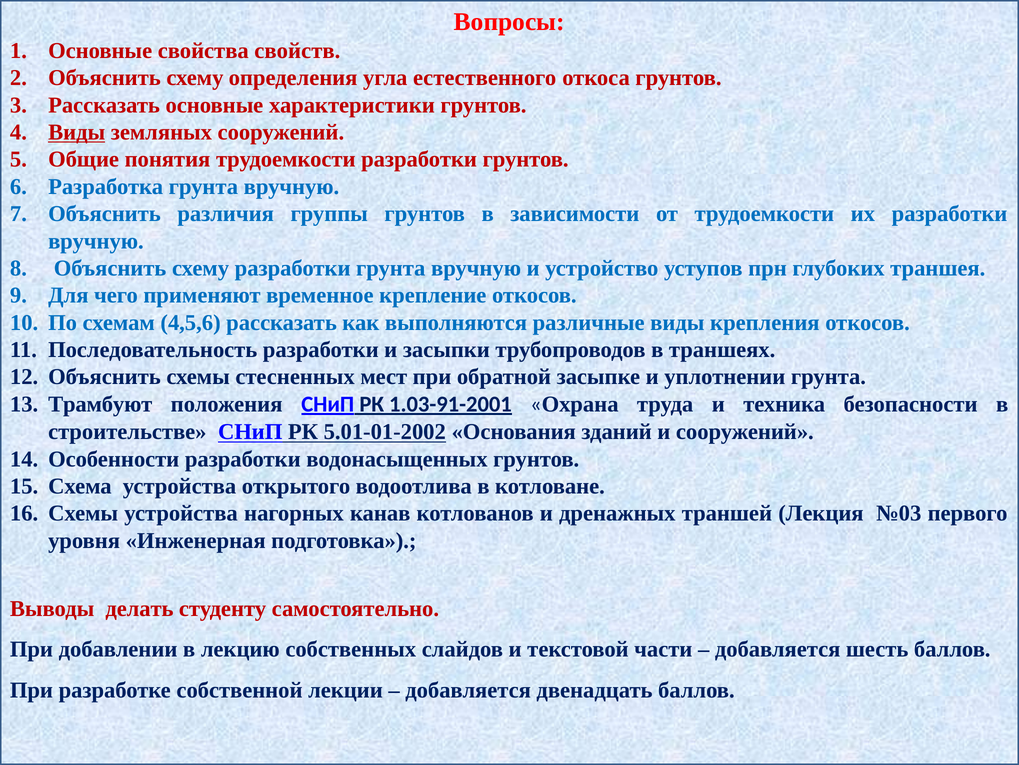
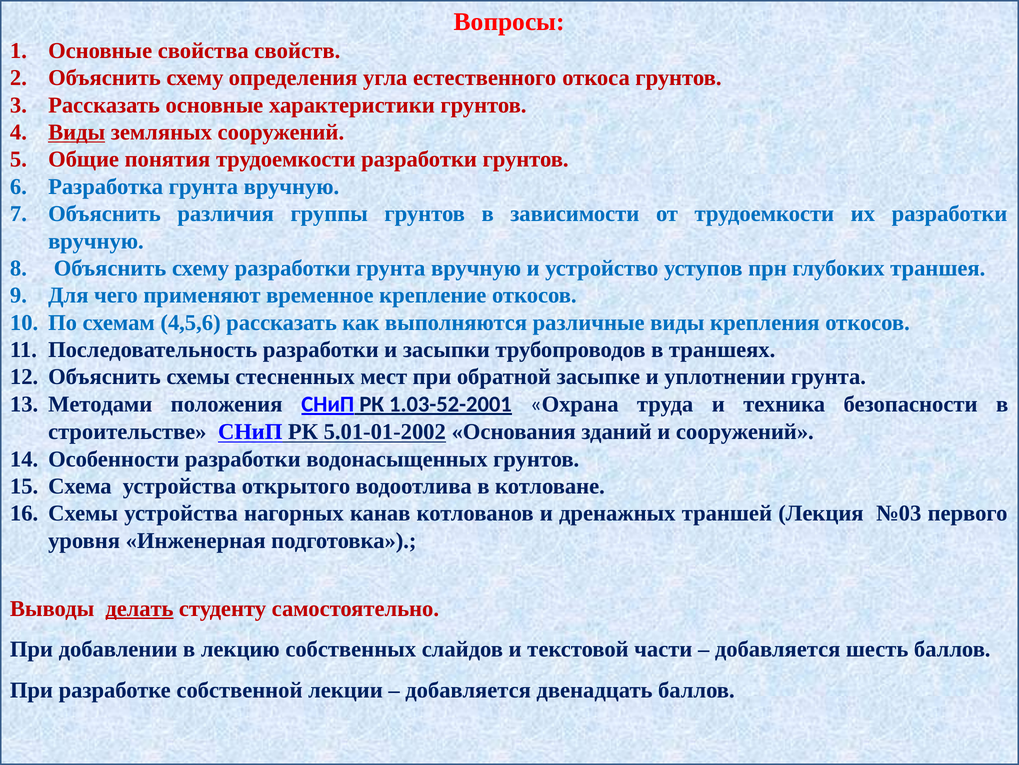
Трамбуют: Трамбуют -> Методами (100, 404)
1.03-91-2001: 1.03-91-2001 -> 1.03-52-2001 (450, 404)
делать underline: none -> present (139, 608)
